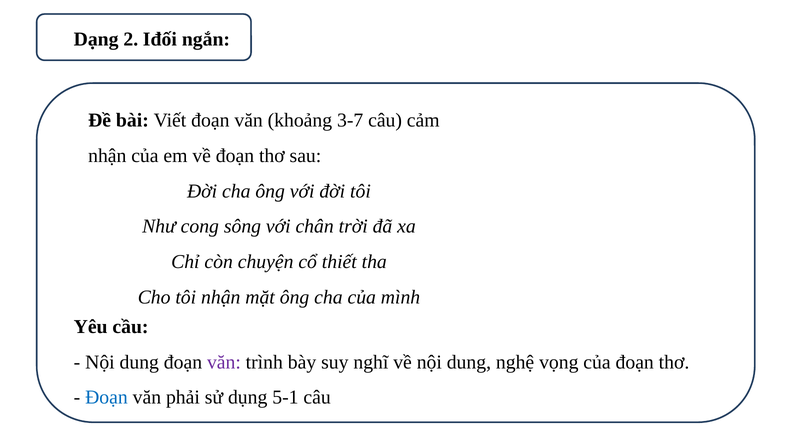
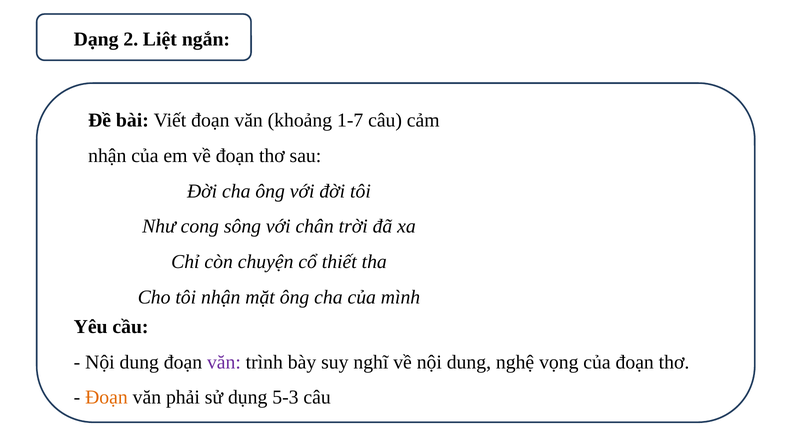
Iđối: Iđối -> Liệt (160, 39)
3-7: 3-7 -> 1-7 (350, 121)
Đoạn colour: blue -> orange (106, 398)
5-1: 5-1 -> 5-3 (285, 398)
